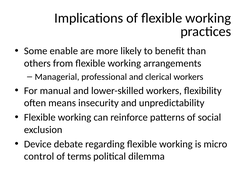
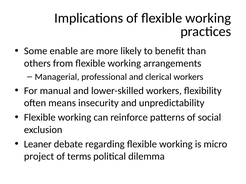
Device: Device -> Leaner (38, 145)
control: control -> project (39, 157)
